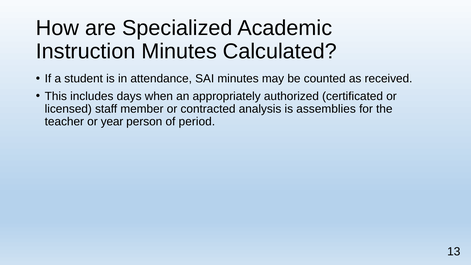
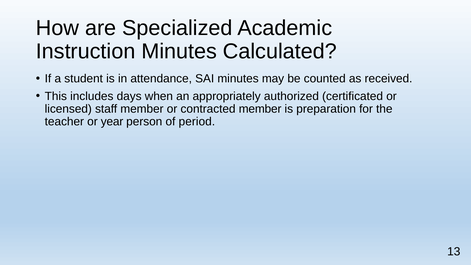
contracted analysis: analysis -> member (260, 109)
assemblies: assemblies -> preparation (326, 109)
